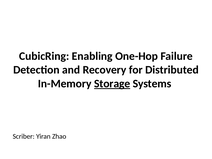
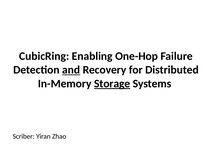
and underline: none -> present (71, 70)
